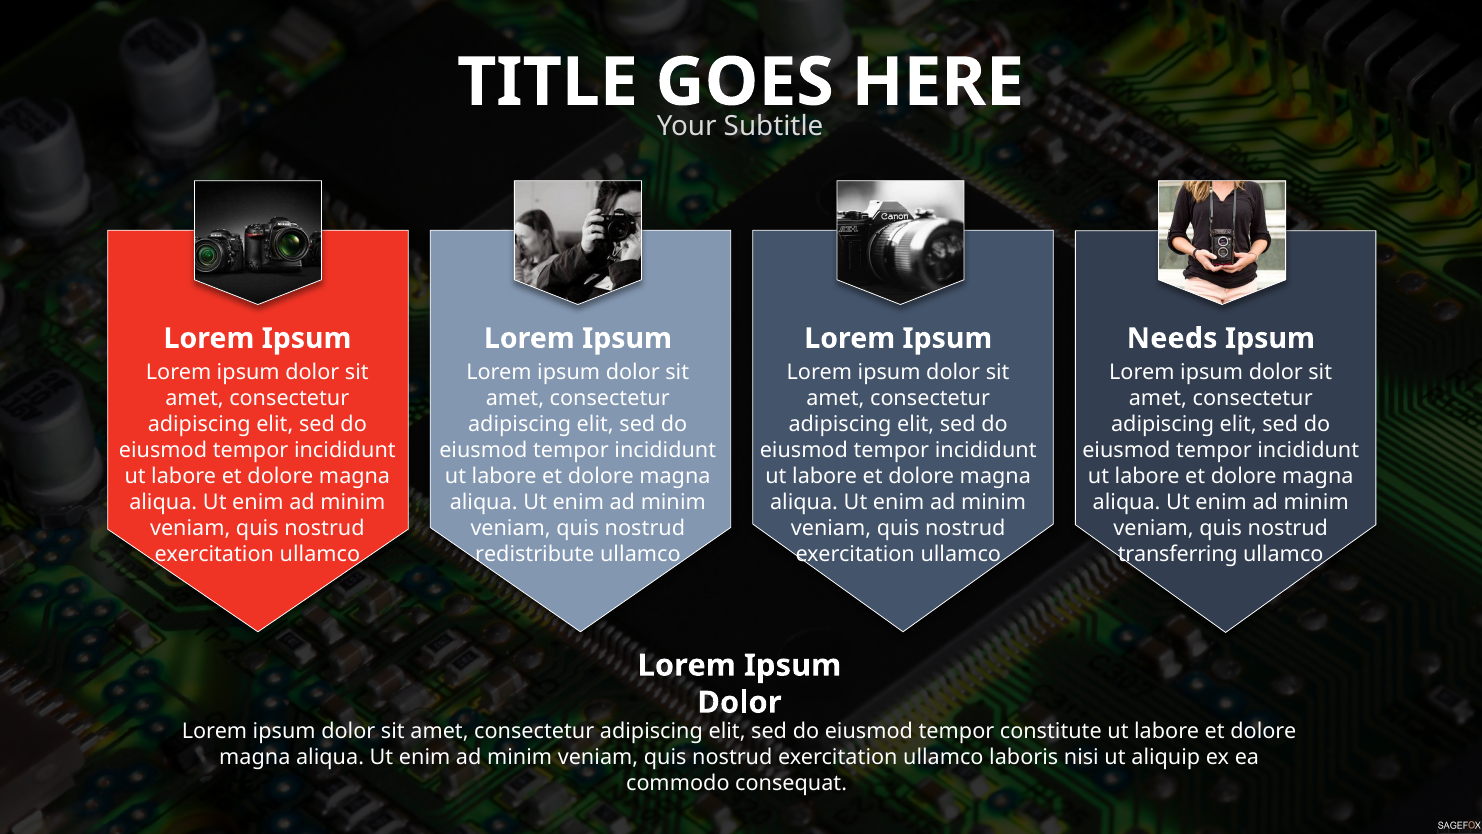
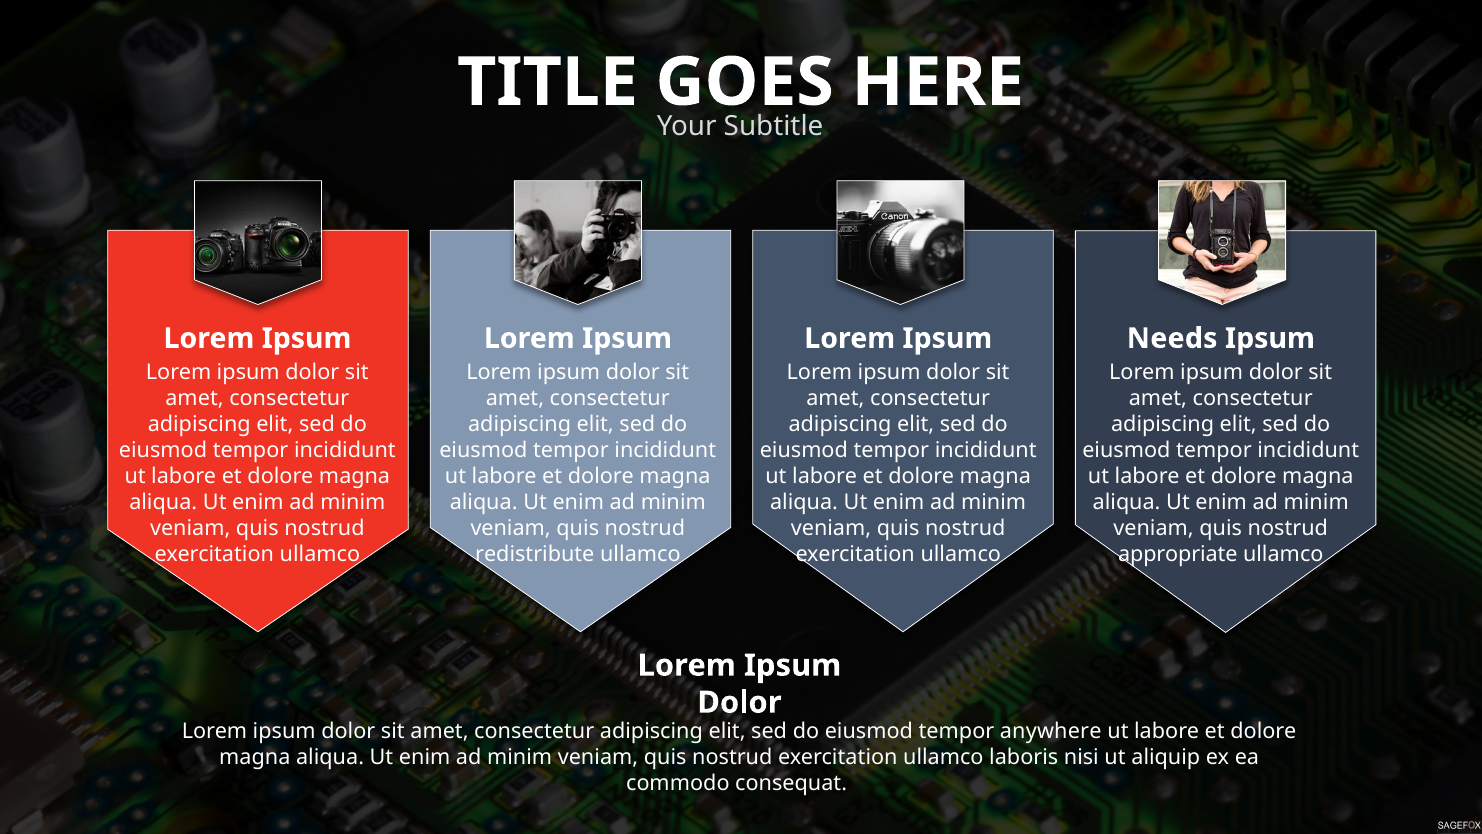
transferring: transferring -> appropriate (1178, 554)
constitute: constitute -> anywhere (1051, 731)
